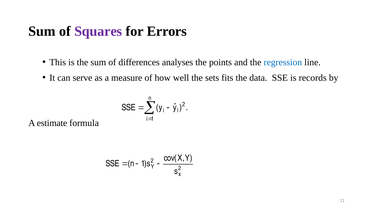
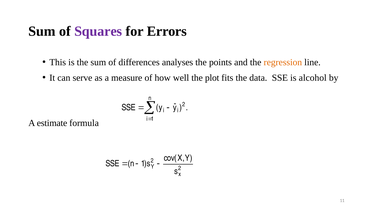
regression colour: blue -> orange (283, 62)
sets: sets -> plot (212, 78)
records: records -> alcohol (313, 78)
